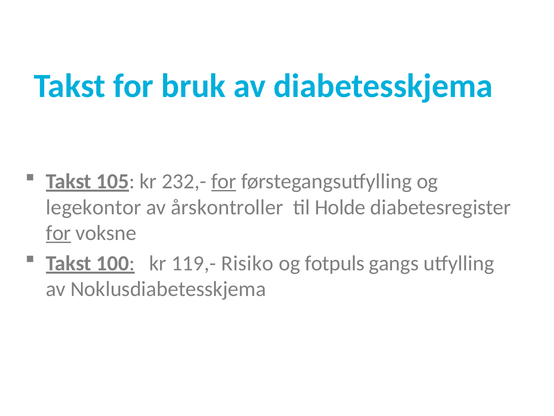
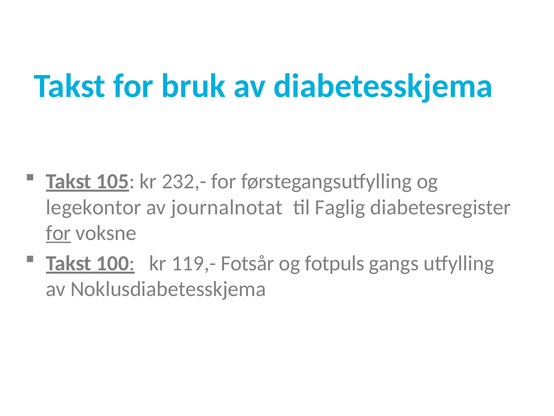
for underline: present -> none (224, 181)
årskontroller: årskontroller -> journalnotat (227, 207)
Holde: Holde -> Faglig (340, 207)
Risiko: Risiko -> Fotsår (248, 263)
